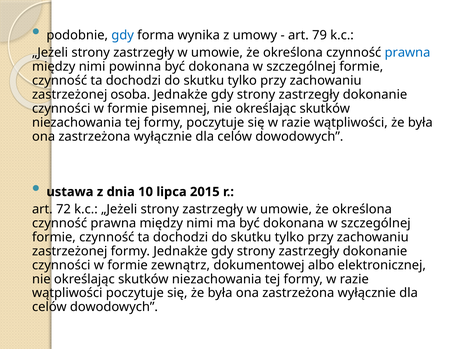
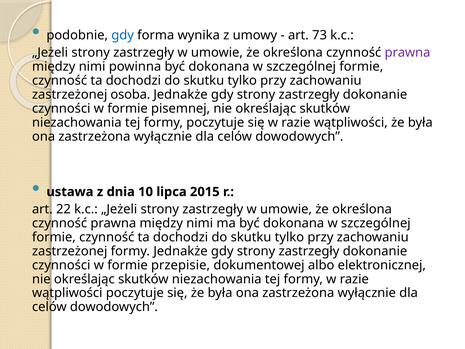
79: 79 -> 73 (320, 35)
prawna colour: blue -> purple (407, 53)
72: 72 -> 22 (63, 209)
zewnątrz: zewnątrz -> przepisie (181, 265)
